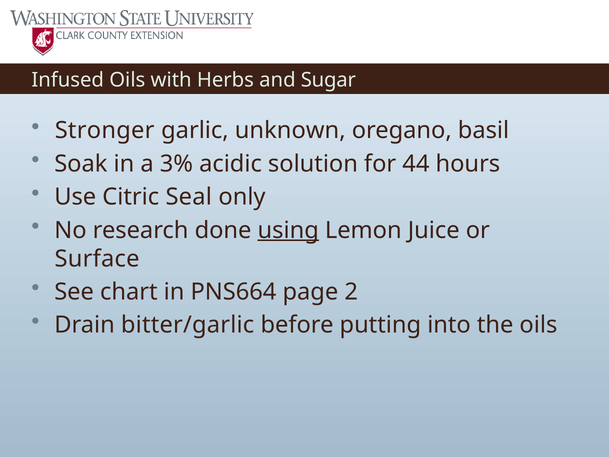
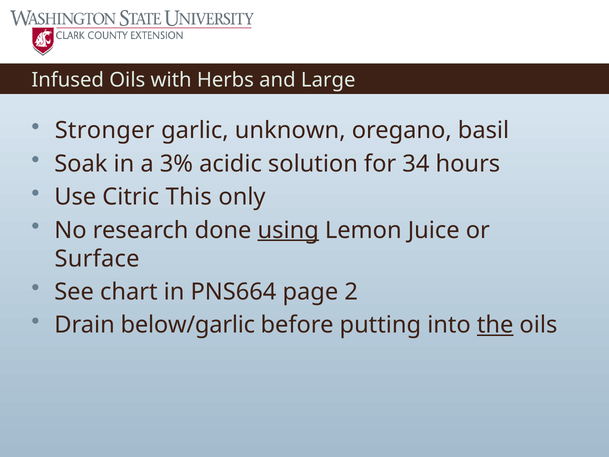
Sugar: Sugar -> Large (328, 80)
44: 44 -> 34 (416, 164)
Seal: Seal -> This (189, 197)
bitter/garlic: bitter/garlic -> below/garlic (188, 325)
the underline: none -> present (495, 325)
